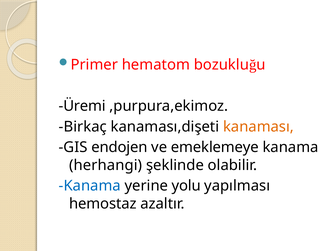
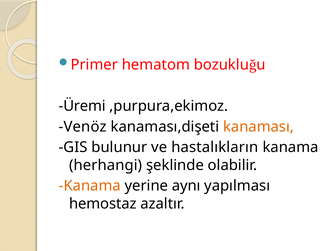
Birkaç: Birkaç -> Venöz (83, 126)
endojen: endojen -> bulunur (119, 147)
emeklemeye: emeklemeye -> hastalıkların (215, 147)
Kanama colour: blue -> orange (90, 185)
yolu: yolu -> aynı (186, 185)
